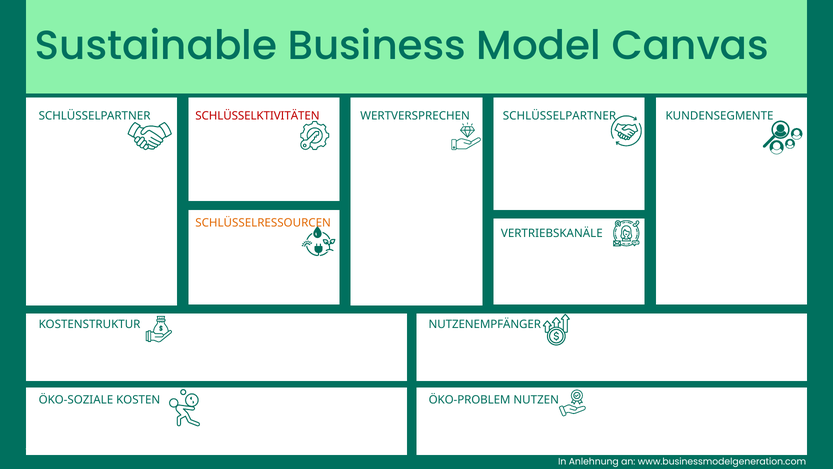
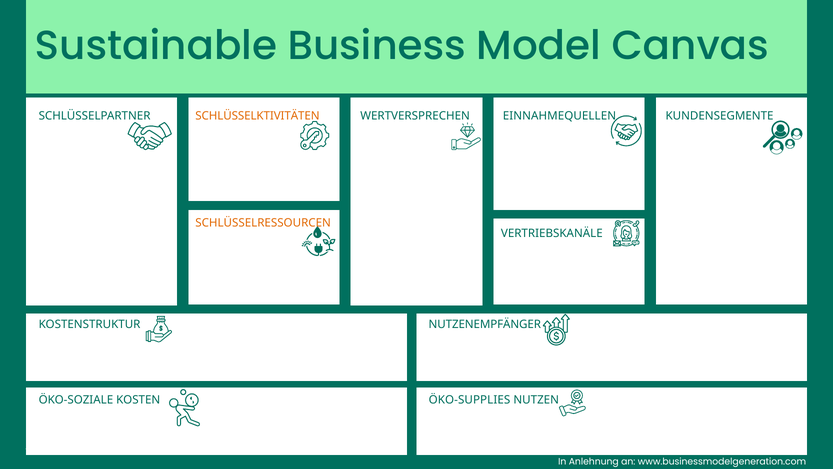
SCHLÜSSELKTIVITÄTEN colour: red -> orange (257, 116)
WERTVERSPRECHEN SCHLÜSSELPARTNER: SCHLÜSSELPARTNER -> EINNAHMEQUELLEN (559, 116)
ÖKO-PROBLEM: ÖKO-PROBLEM -> ÖKO-SUPPLIES (469, 400)
